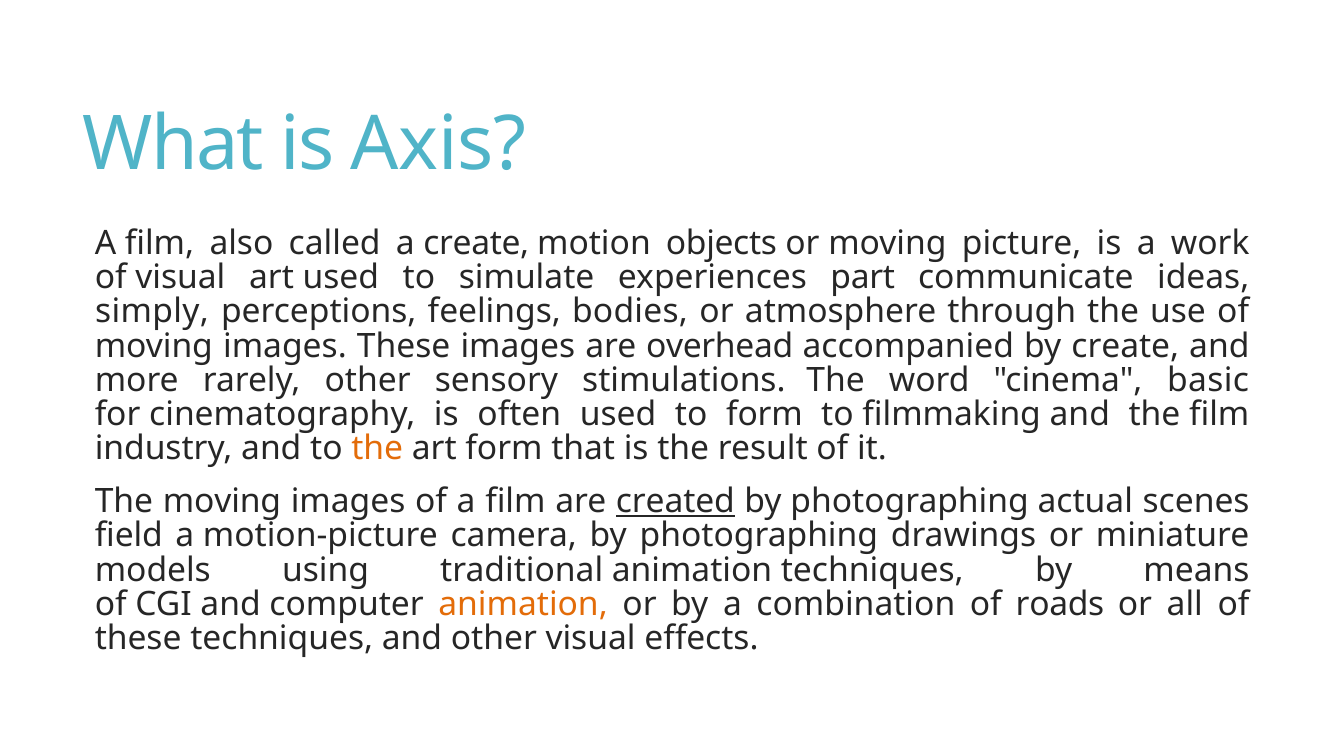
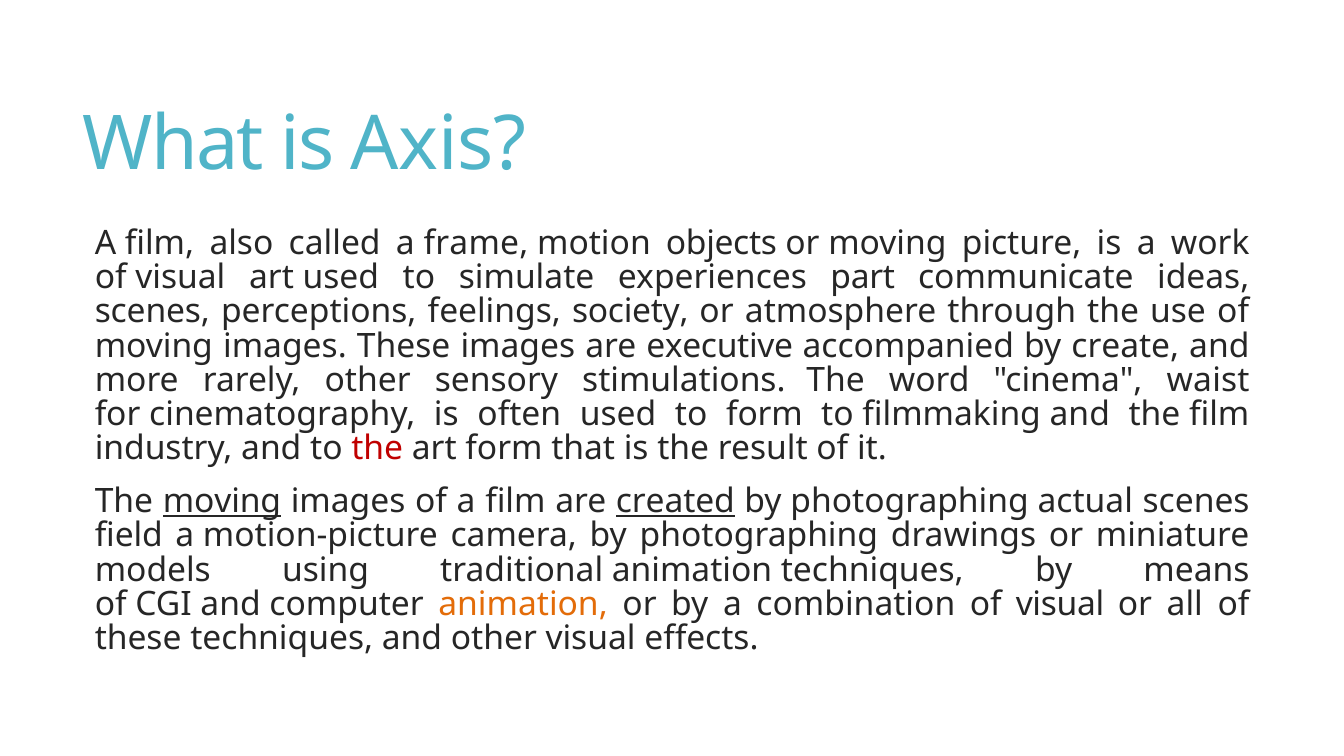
a create: create -> frame (476, 243)
simply: simply -> scenes (152, 312)
bodies: bodies -> society (630, 312)
overhead: overhead -> executive (720, 346)
basic: basic -> waist (1208, 380)
the colour: orange -> red (377, 449)
moving underline: none -> present (222, 501)
combination of roads: roads -> visual (1060, 604)
